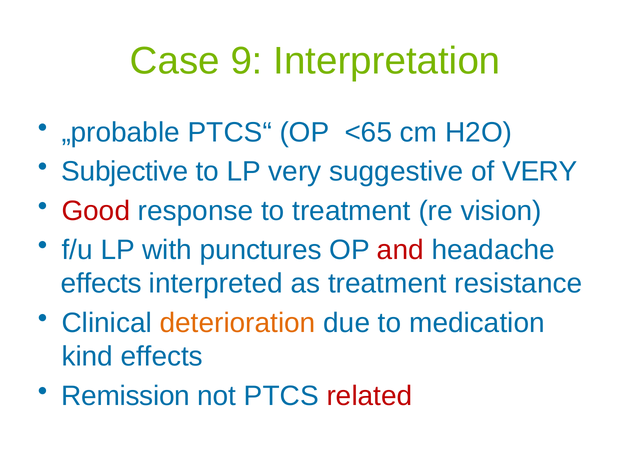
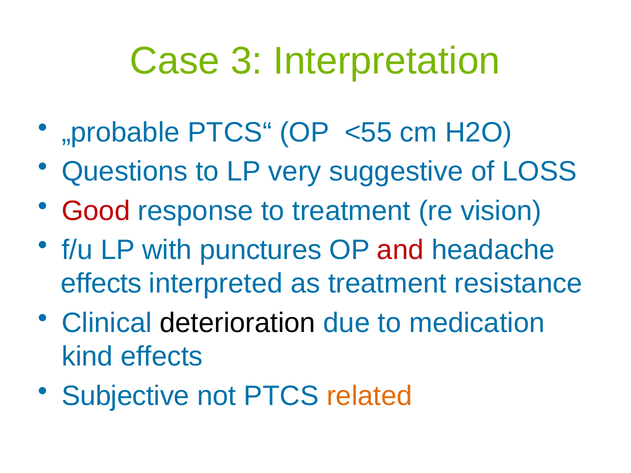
9: 9 -> 3 (247, 61)
<65: <65 -> <55 (368, 132)
Subjective: Subjective -> Questions (125, 172)
of VERY: VERY -> LOSS (540, 172)
deterioration colour: orange -> black (238, 323)
Remission: Remission -> Subjective (126, 396)
related colour: red -> orange (369, 396)
